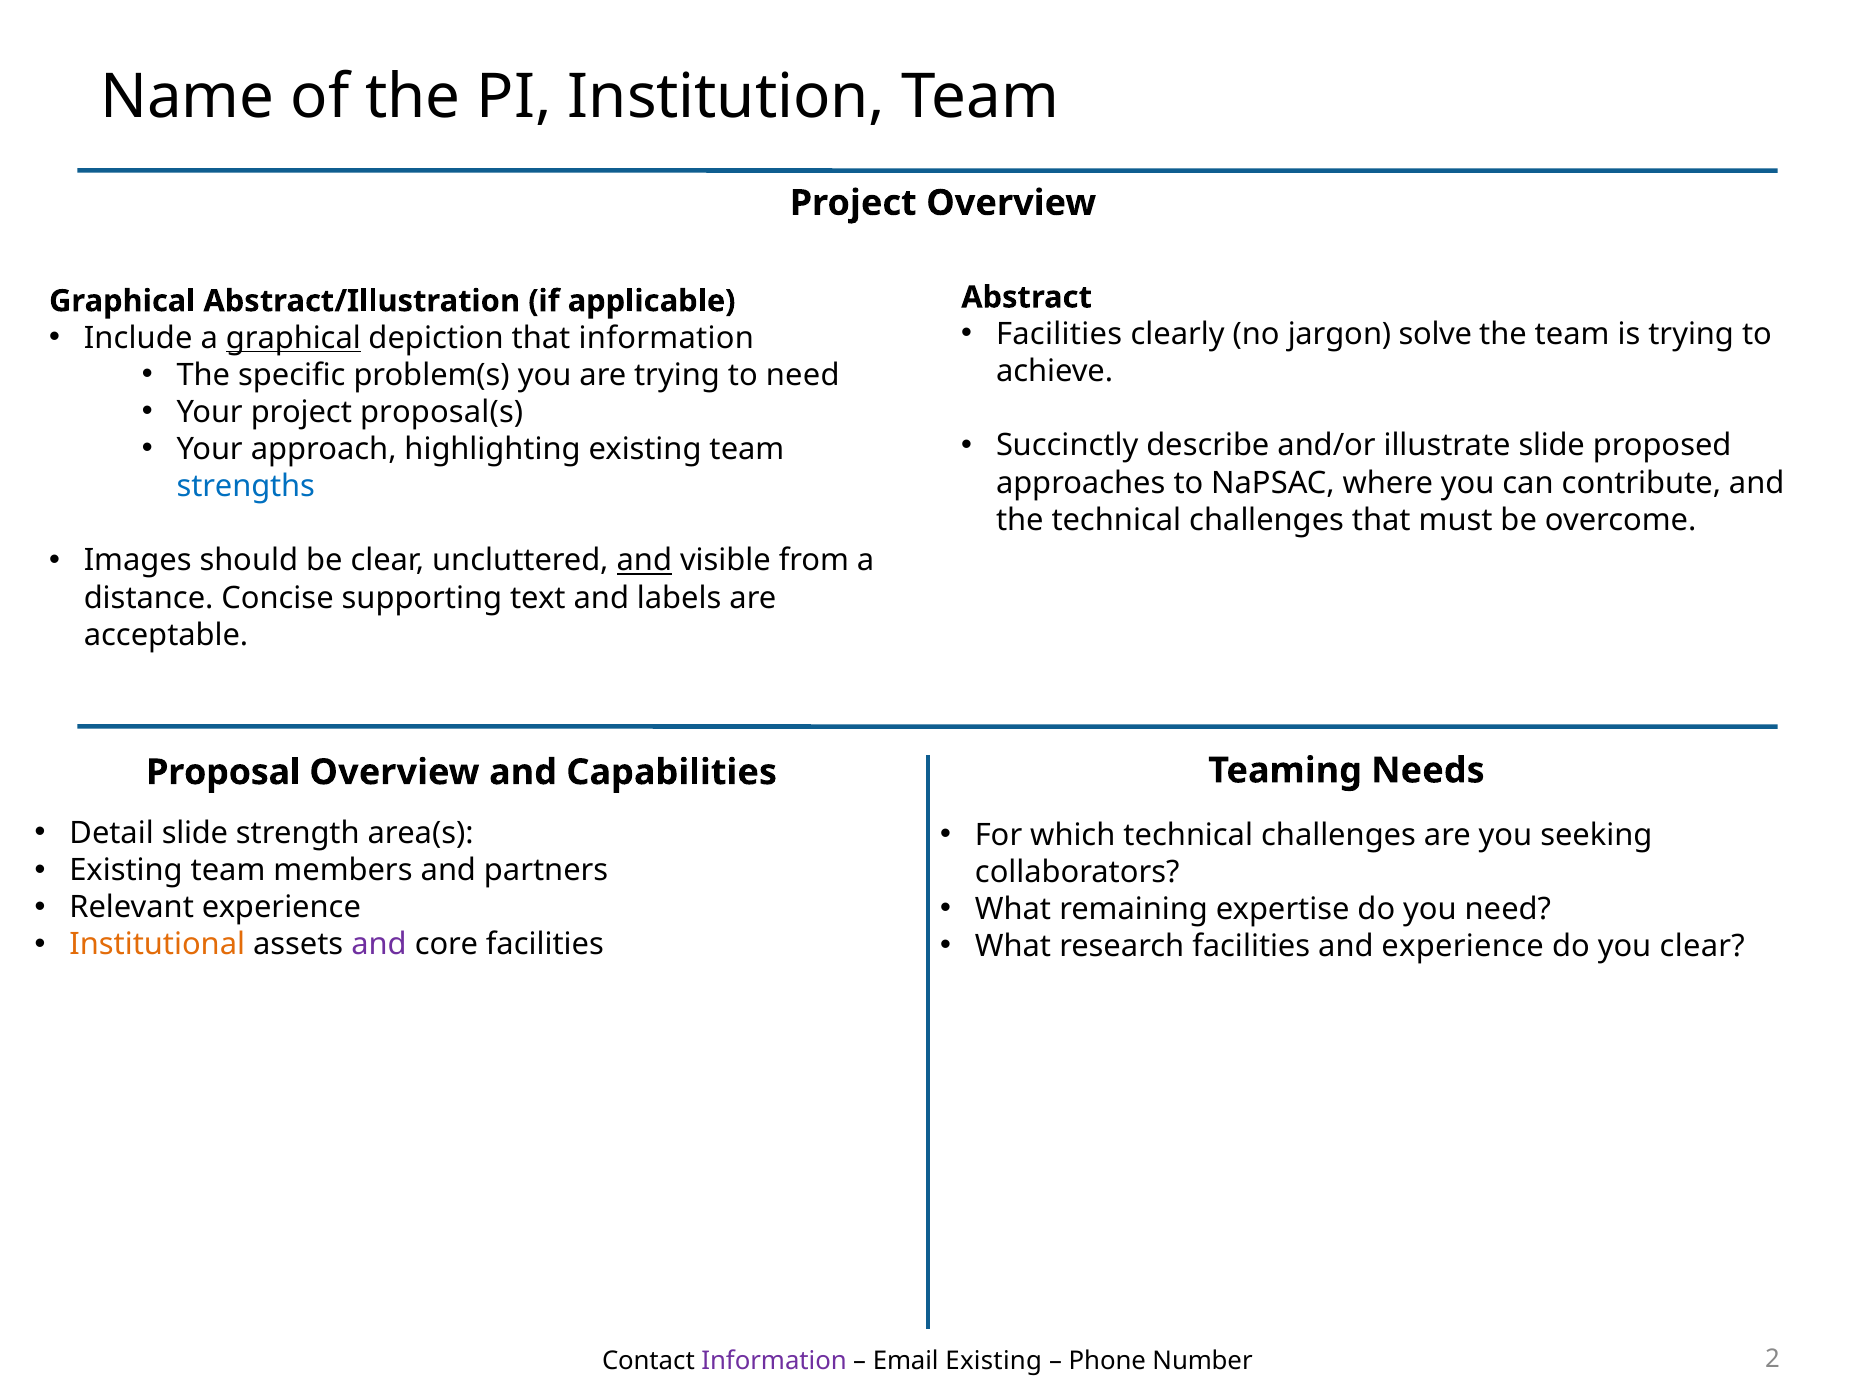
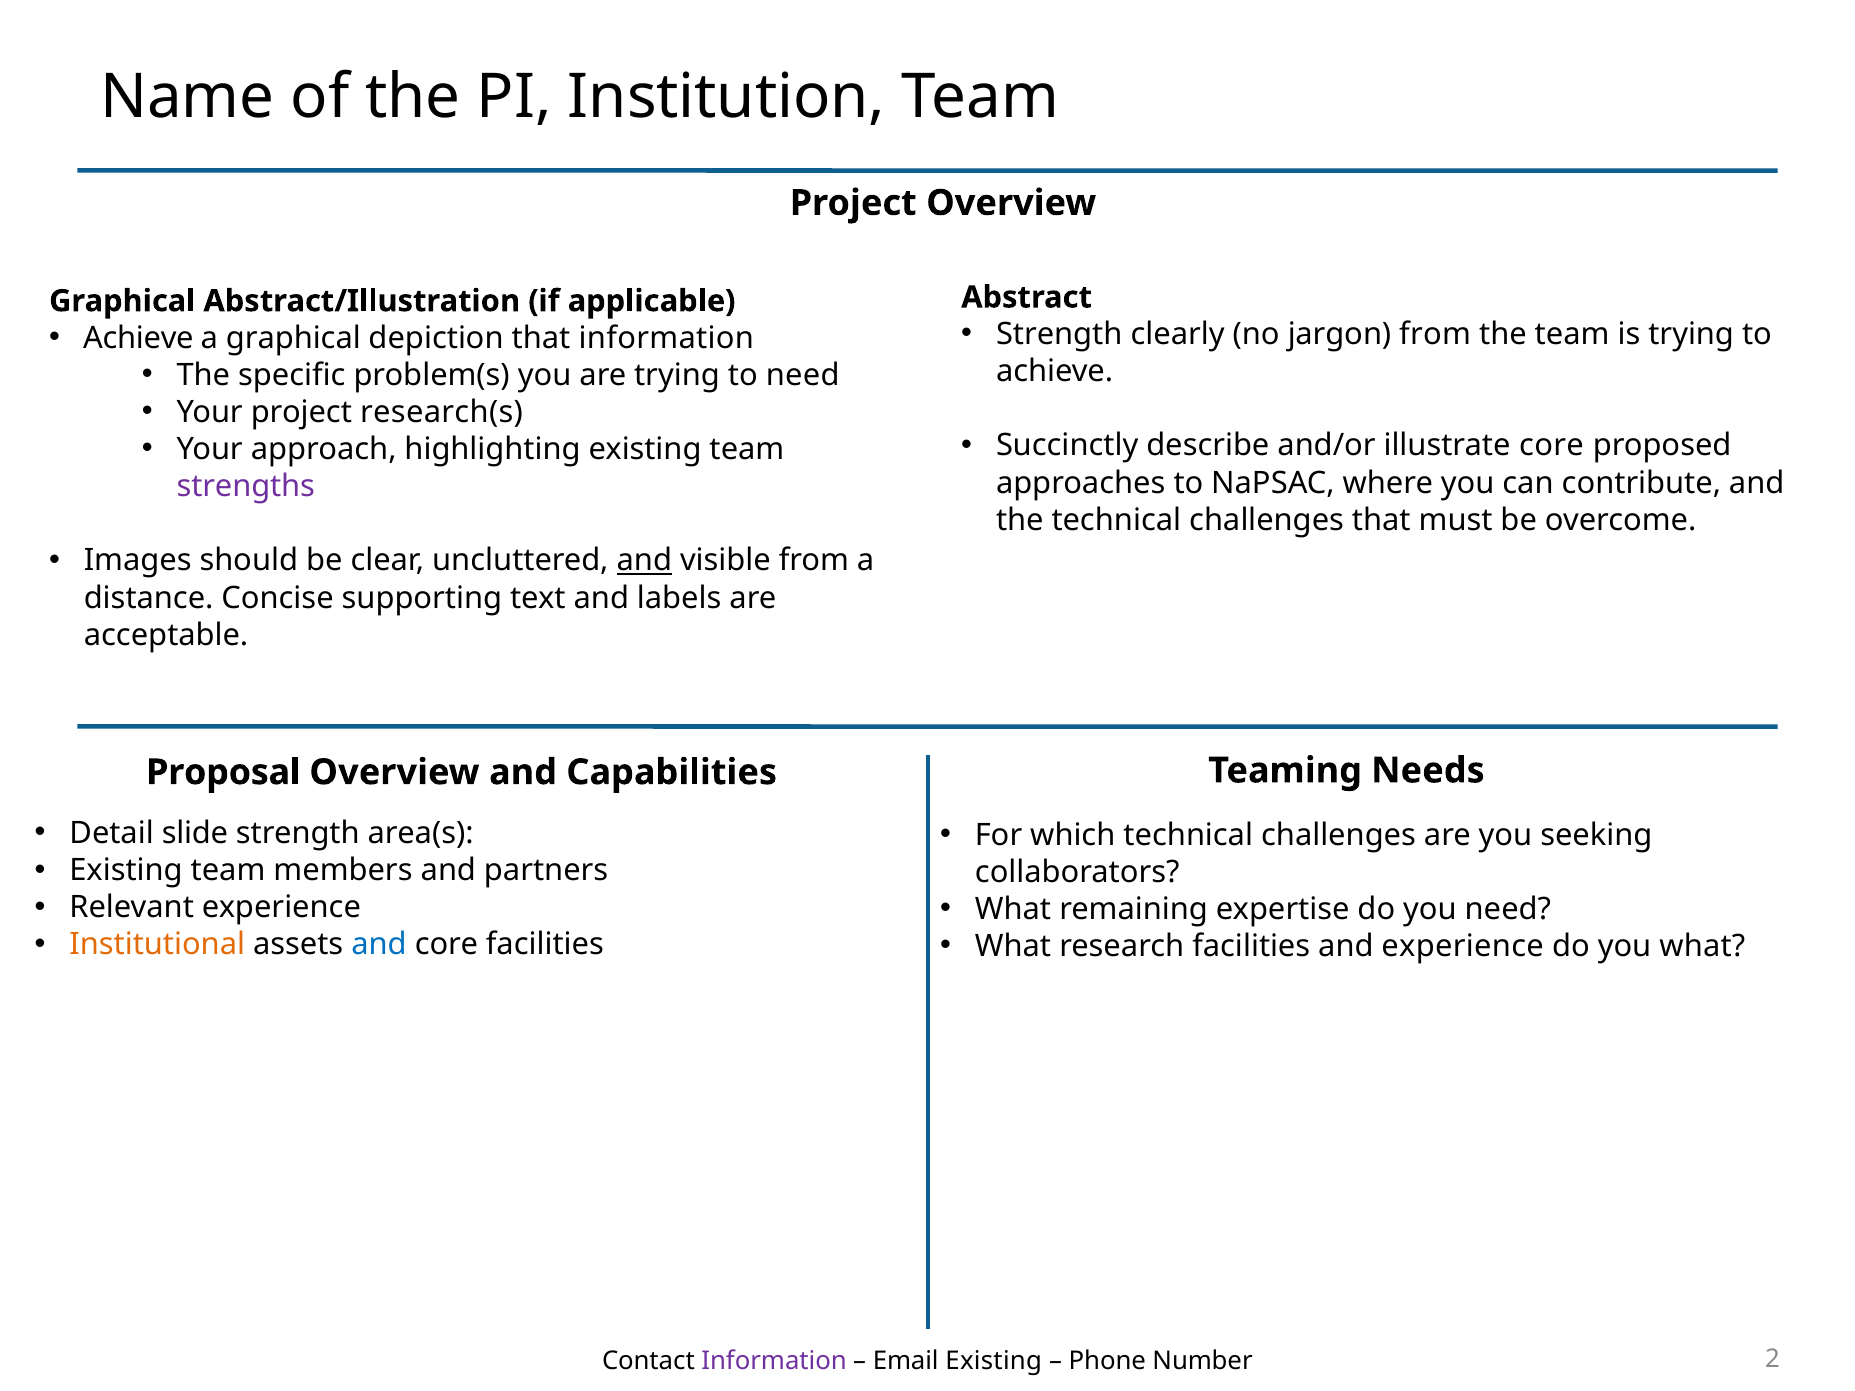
Facilities: Facilities -> Strength (1059, 335)
jargon solve: solve -> from (1435, 335)
Include: Include -> Achieve (138, 338)
graphical underline: present -> none (293, 338)
proposal(s: proposal(s -> research(s (442, 412)
illustrate slide: slide -> core (1551, 446)
strengths colour: blue -> purple (246, 487)
and colour: purple -> blue (379, 945)
you clear: clear -> what (1702, 946)
